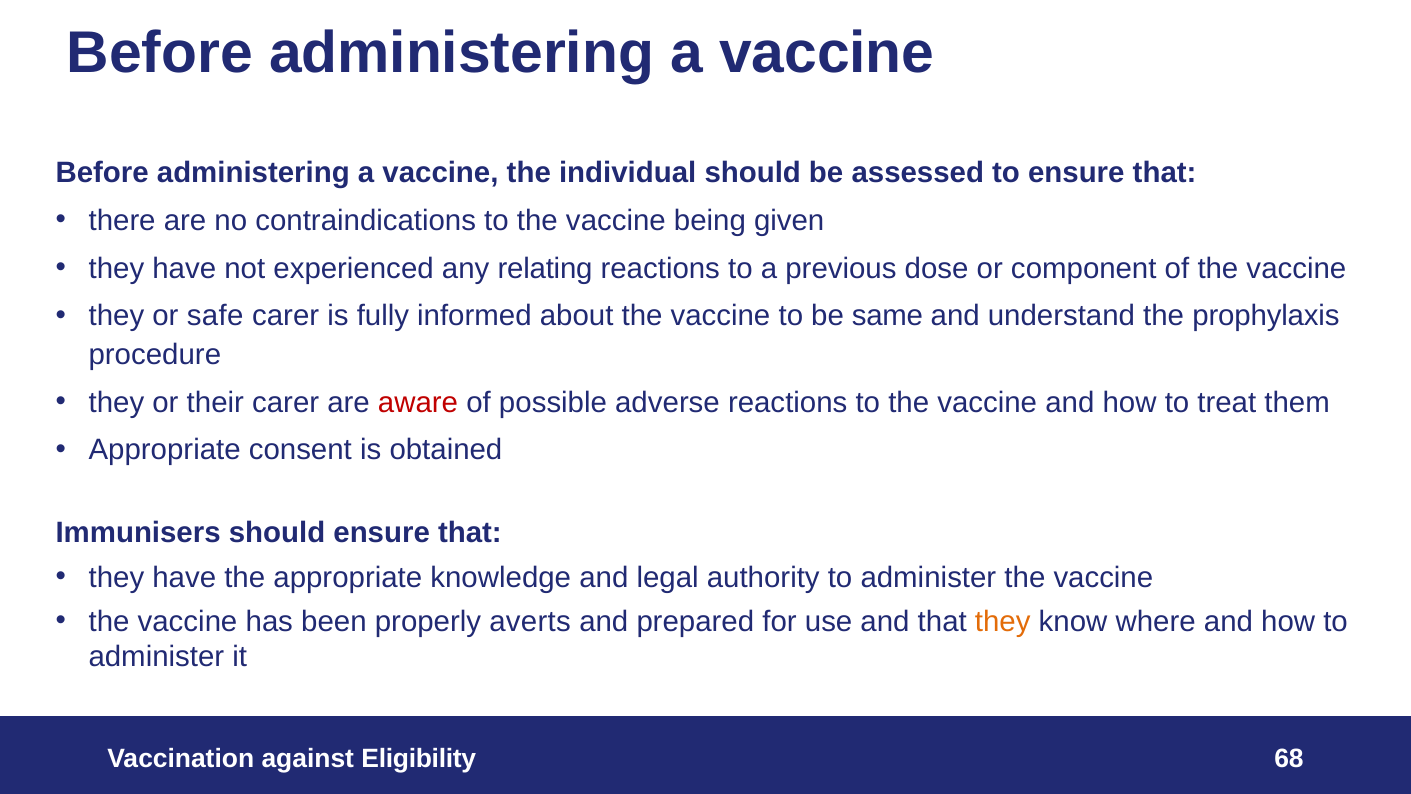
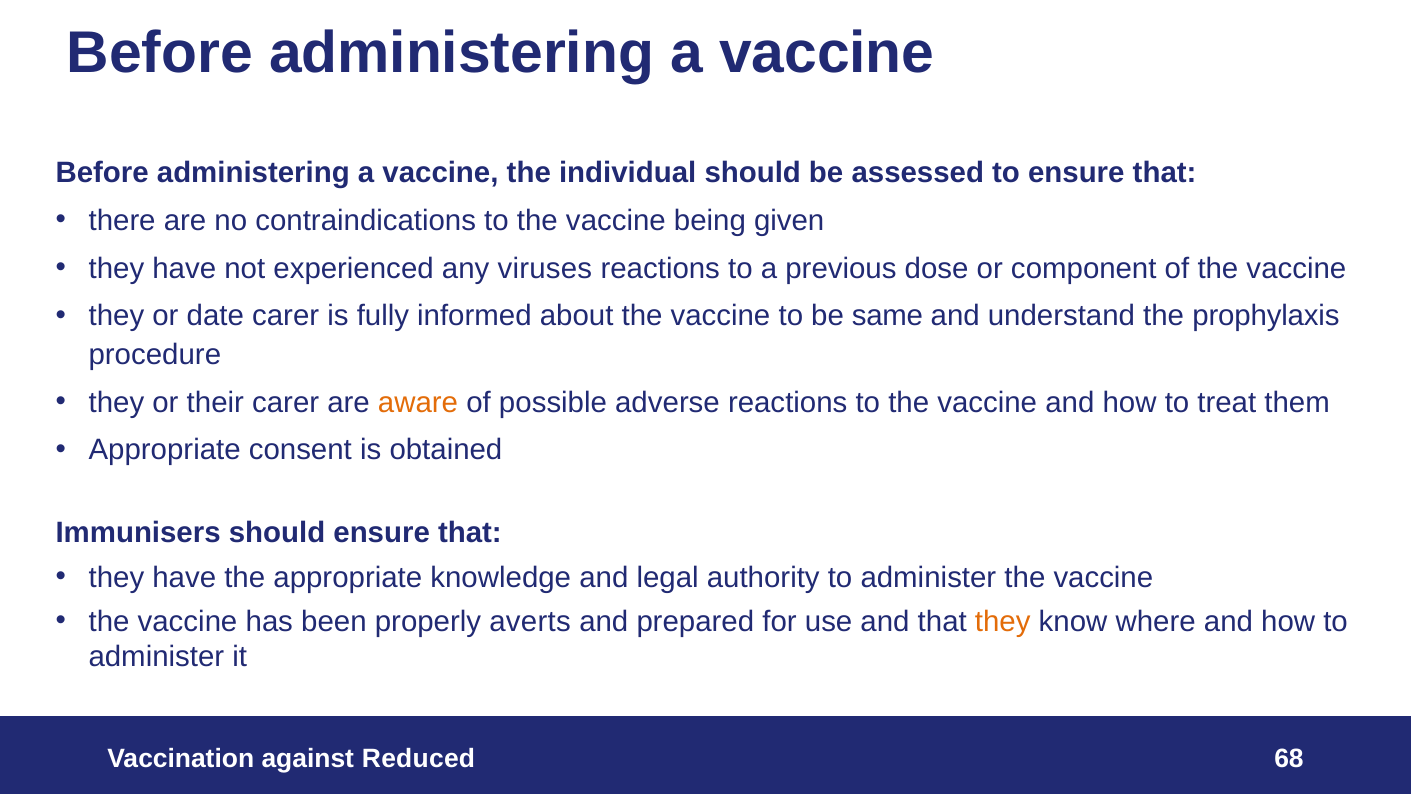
relating: relating -> viruses (545, 268)
safe: safe -> date (215, 316)
aware colour: red -> orange (418, 402)
Eligibility: Eligibility -> Reduced (419, 759)
